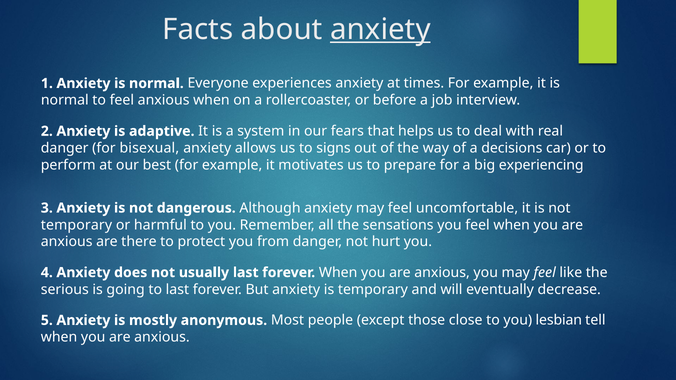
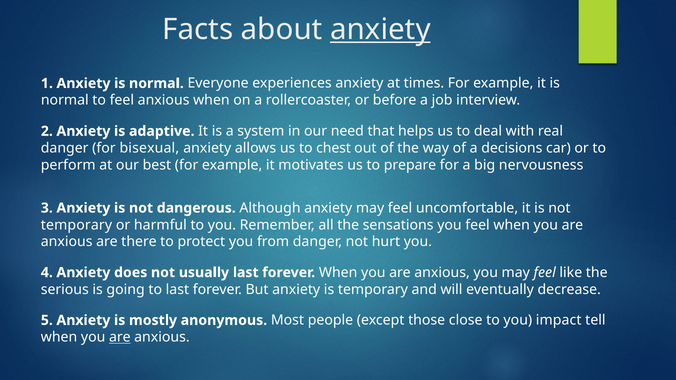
fears: fears -> need (347, 131)
signs: signs -> chest (334, 148)
experiencing: experiencing -> nervousness (541, 165)
lesbian: lesbian -> impact (559, 320)
are underline: none -> present (120, 337)
